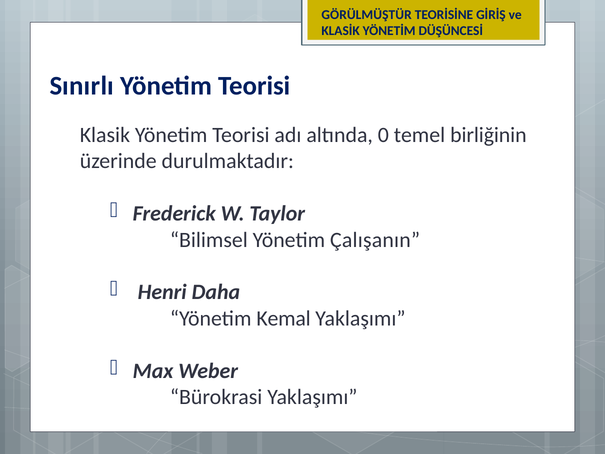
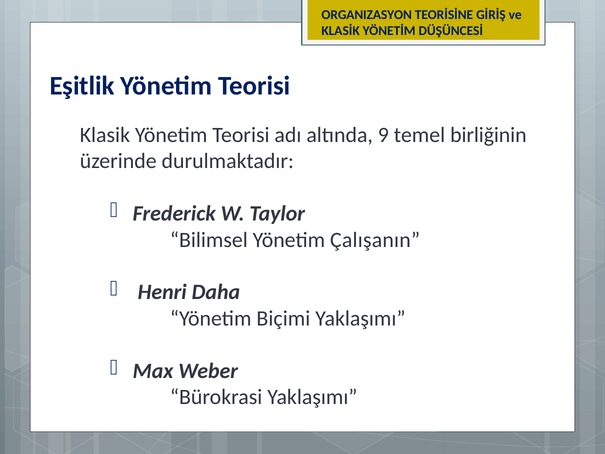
GÖRÜLMÜŞTÜR: GÖRÜLMÜŞTÜR -> ORGANIZASYON (367, 15)
Sınırlı: Sınırlı -> Eşitlik (82, 86)
0: 0 -> 9 (383, 135)
Kemal: Kemal -> Biçimi (283, 318)
